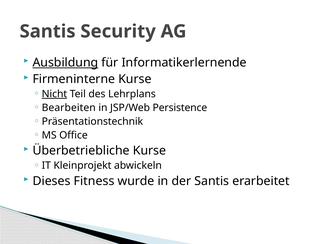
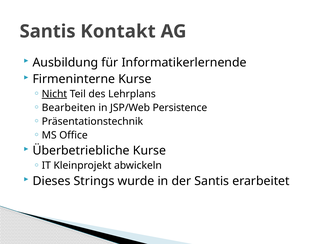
Security: Security -> Kontakt (118, 31)
Ausbildung underline: present -> none (65, 63)
Fitness: Fitness -> Strings (94, 181)
